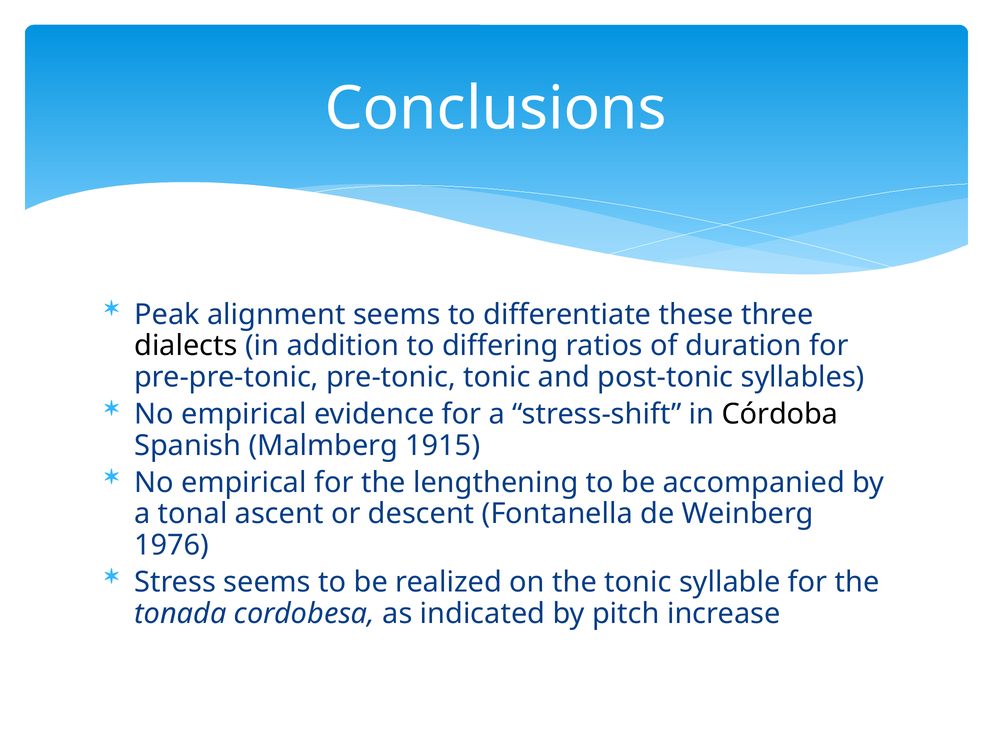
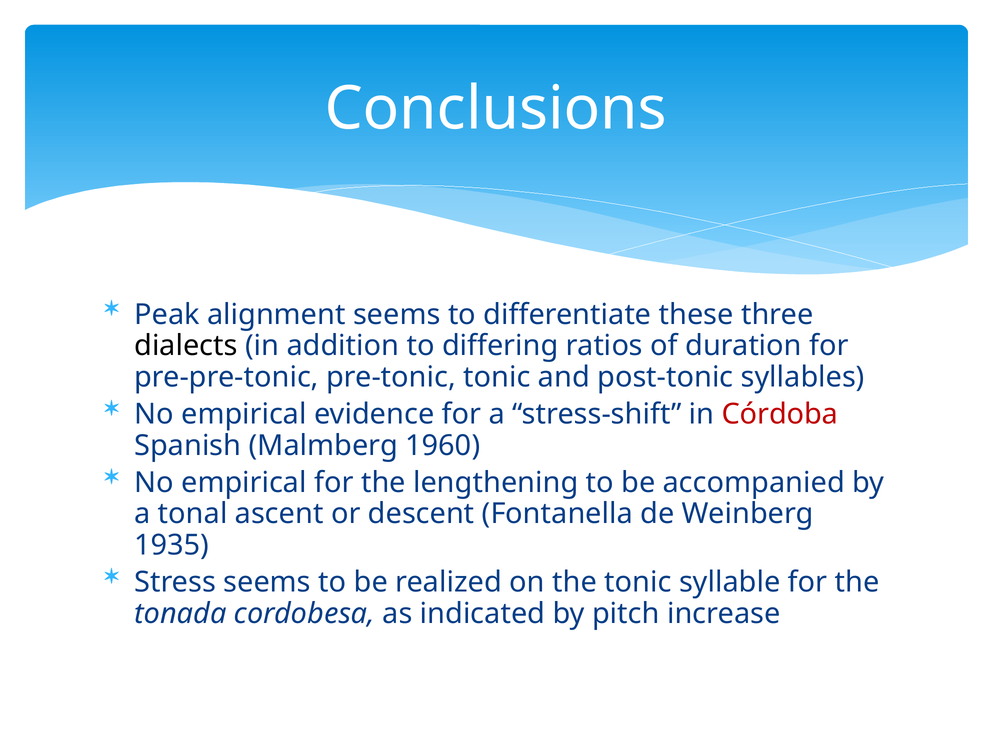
Córdoba colour: black -> red (780, 414)
1915: 1915 -> 1960 (443, 446)
1976: 1976 -> 1935 (172, 545)
